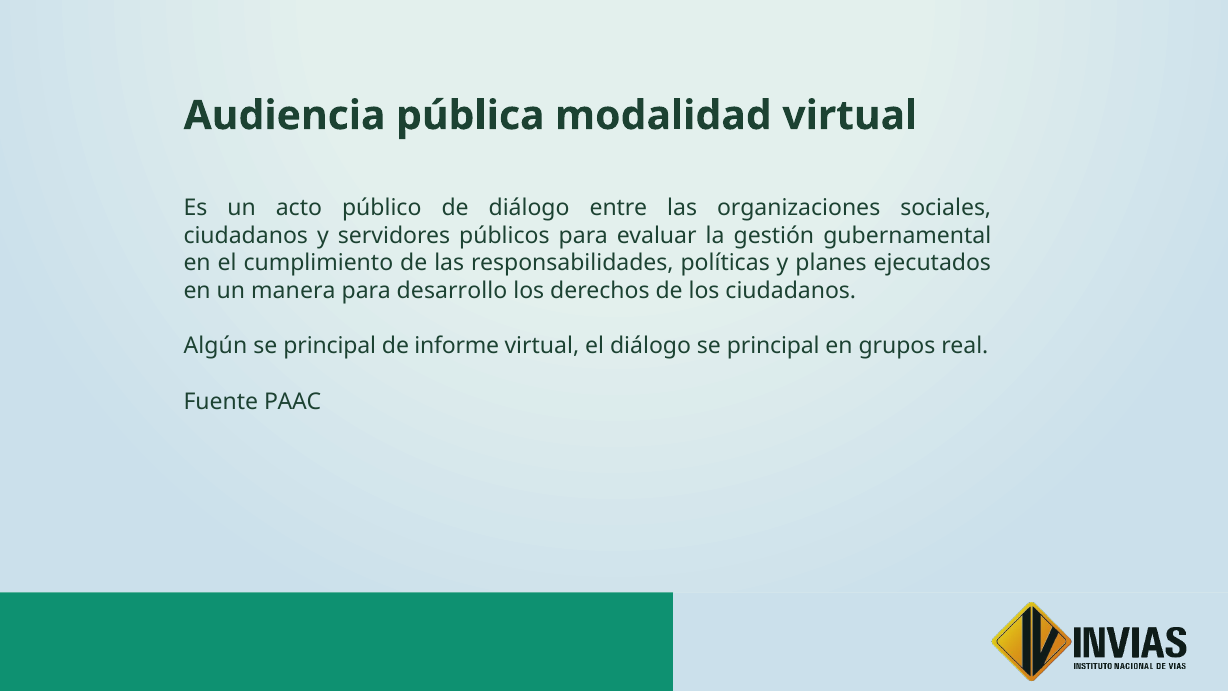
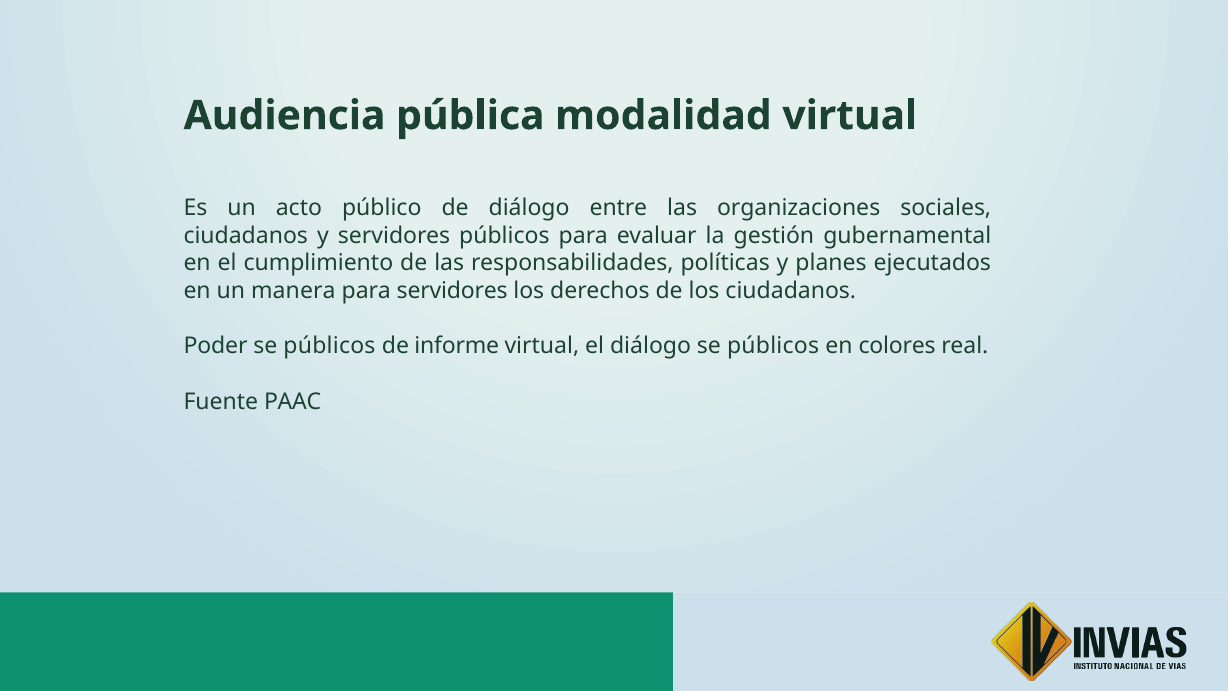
para desarrollo: desarrollo -> servidores (452, 291)
Algún: Algún -> Poder (216, 346)
principal: principal -> públicos (330, 346)
principal: principal -> públicos (773, 346)
grupos: grupos -> colores (897, 346)
